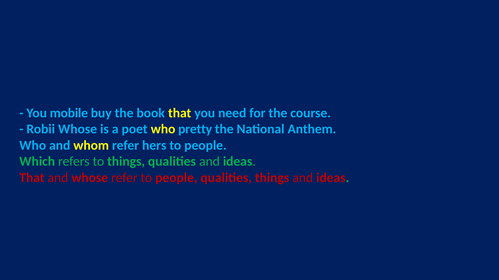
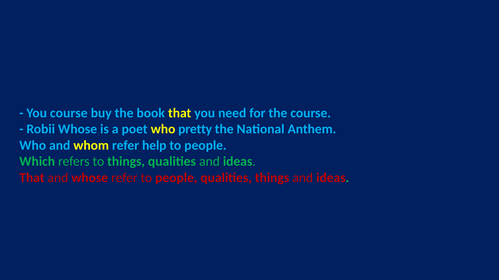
You mobile: mobile -> course (69, 113)
hers: hers -> help (154, 146)
